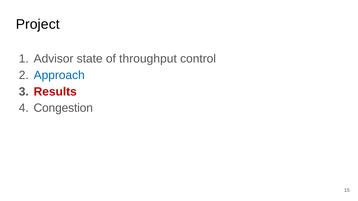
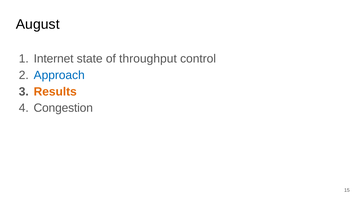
Project: Project -> August (38, 24)
Advisor: Advisor -> Internet (54, 59)
Results colour: red -> orange (55, 92)
